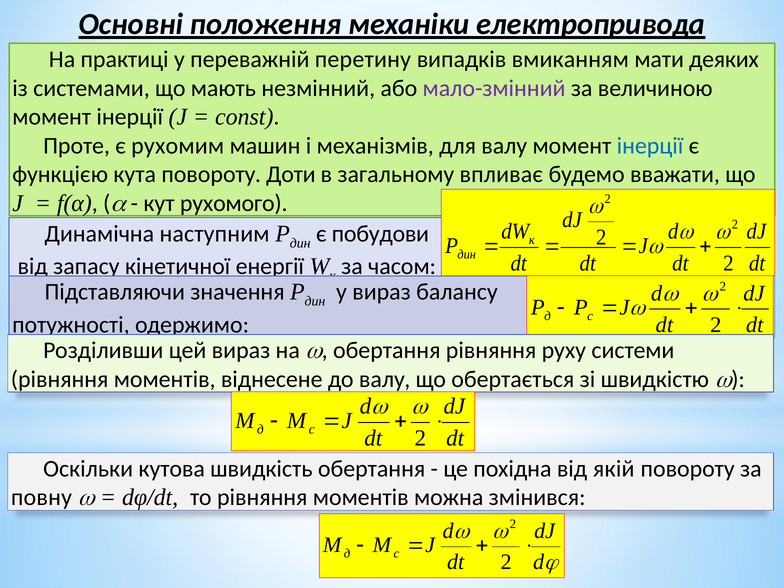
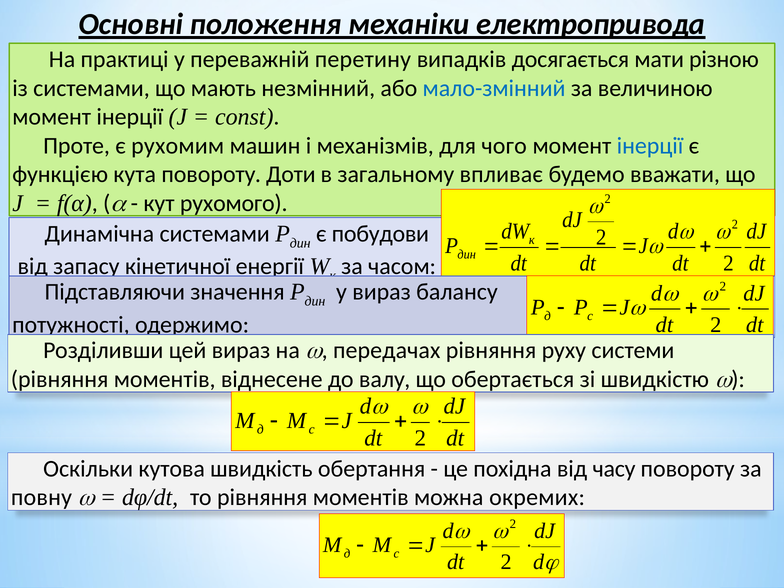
вмиканням: вмиканням -> досягається (570, 59)
деяких: деяких -> різною (724, 59)
мало-змінний colour: purple -> blue (494, 88)
для валу: валу -> чого (504, 146)
Динамічна наступним: наступним -> системами (215, 234)
обертання: обертання -> передачах (387, 351)
якій: якій -> часу (614, 469)
змінився: змінився -> окремих (537, 498)
